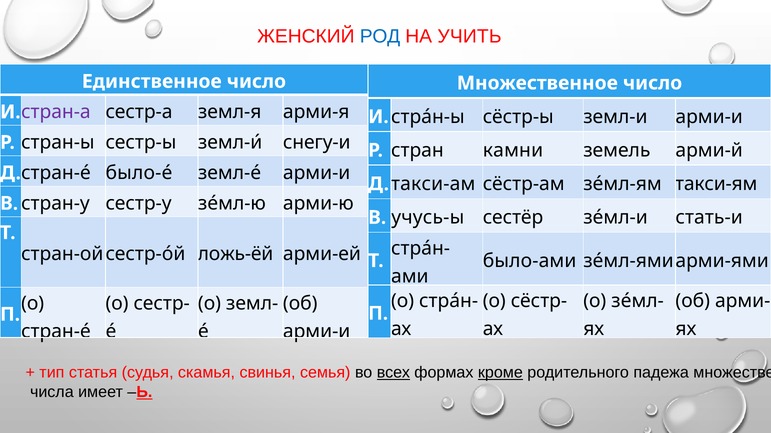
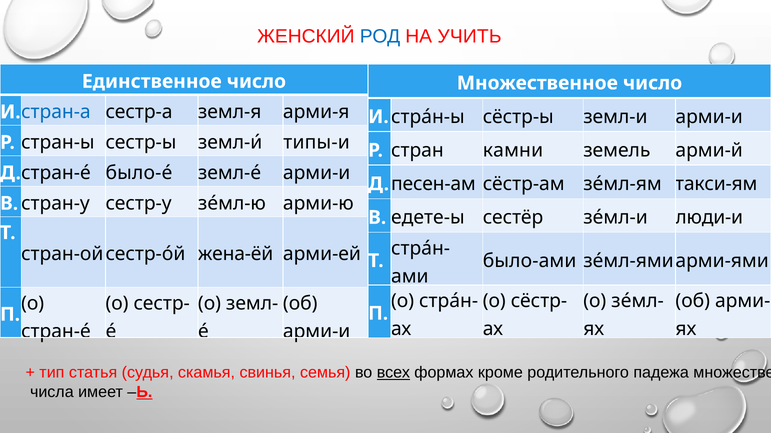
стран-а colour: purple -> blue (56, 112)
снегу-и: снегу-и -> типы-и (317, 143)
такси-ам: такси-ам -> песен-ам (433, 184)
учусь-ы: учусь-ы -> едете-ы (428, 218)
стать-и: стать-и -> люди-и (709, 218)
ложь-ёй: ложь-ёй -> жена-ёй (236, 254)
кроме underline: present -> none (500, 373)
